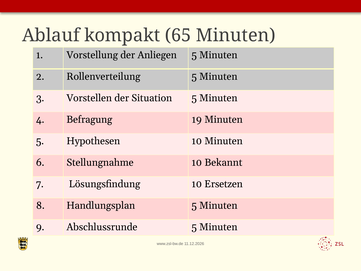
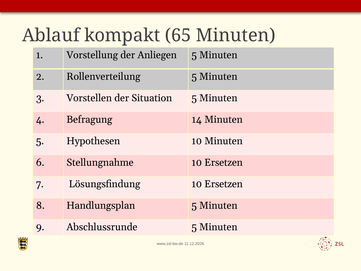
19: 19 -> 14 (197, 119)
Stellungnahme 10 Bekannt: Bekannt -> Ersetzen (224, 162)
